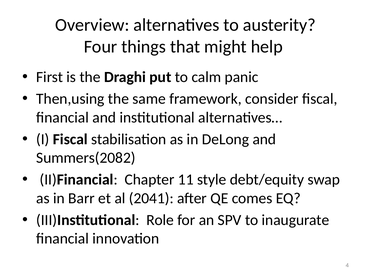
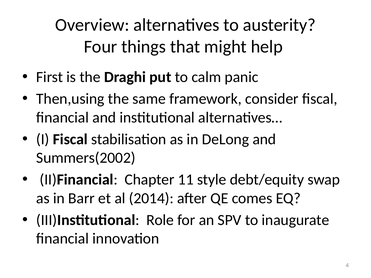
Summers(2082: Summers(2082 -> Summers(2002 (86, 158)
2041: 2041 -> 2014 (151, 198)
